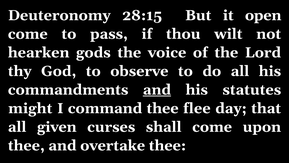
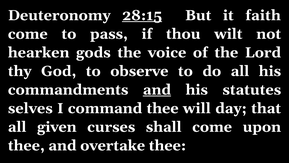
28:15 underline: none -> present (142, 15)
open: open -> faith (263, 15)
might: might -> selves (30, 108)
flee: flee -> will (197, 108)
